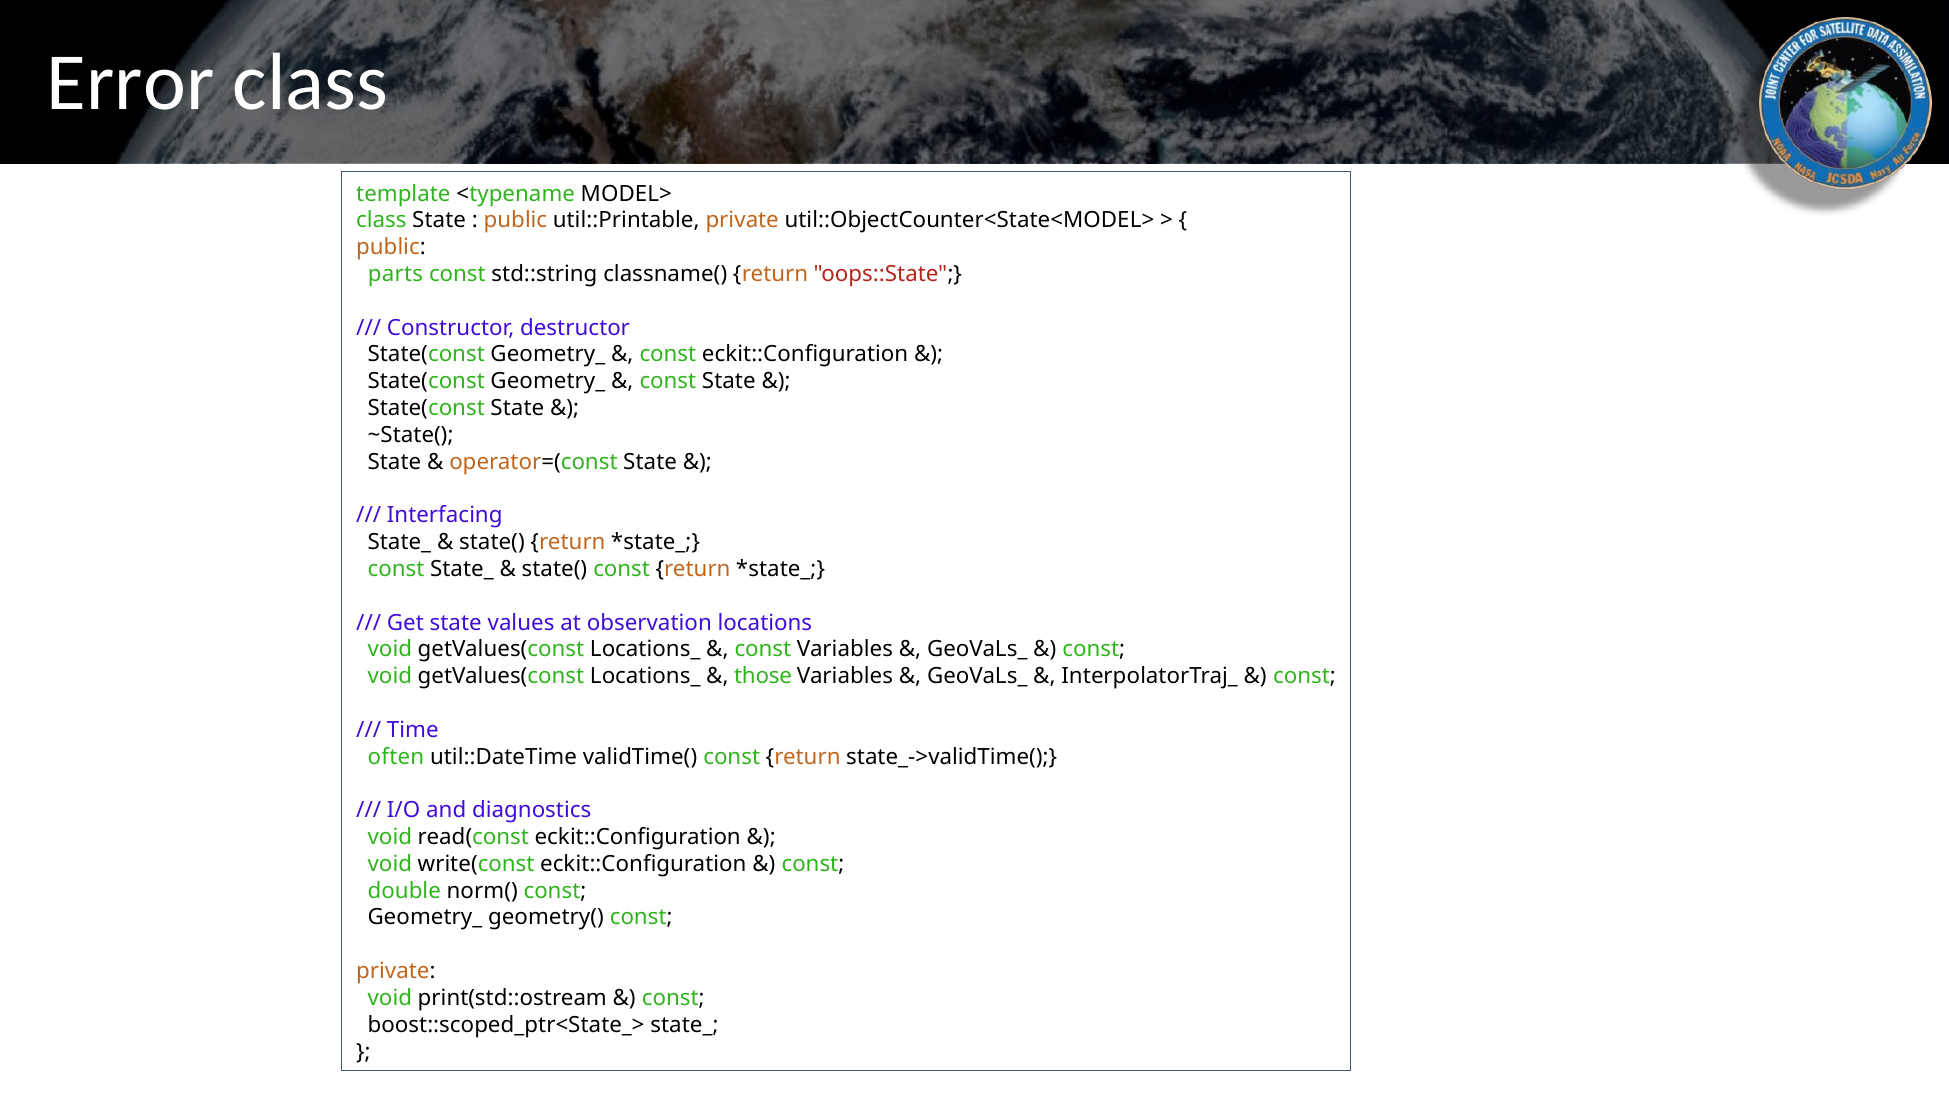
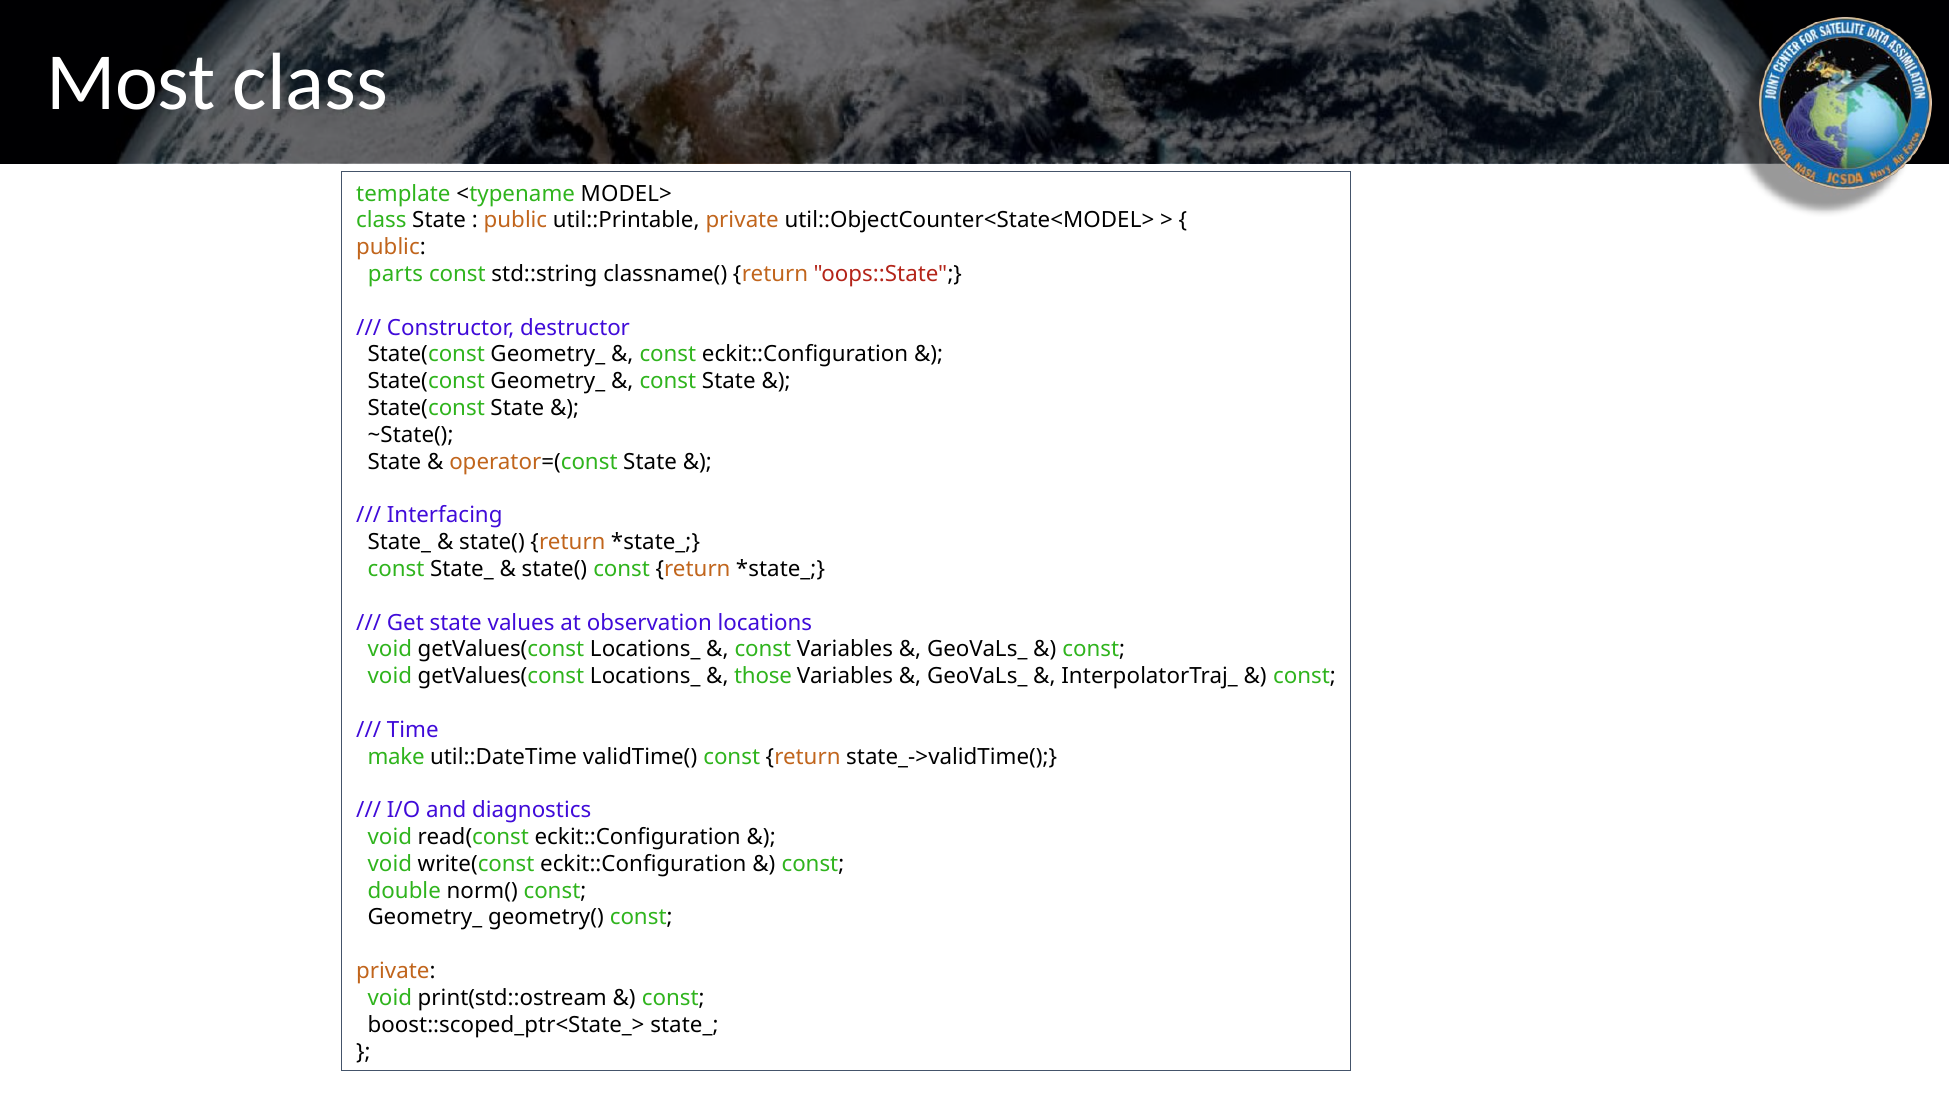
Error: Error -> Most (131, 83)
often: often -> make (396, 757)
